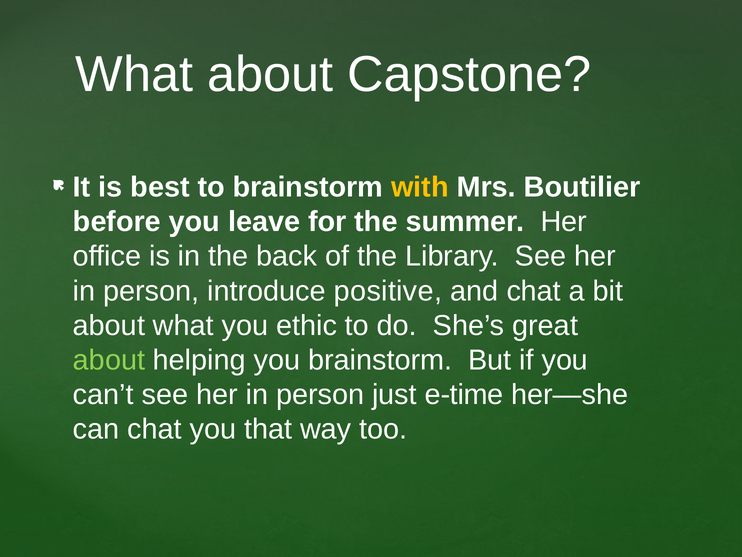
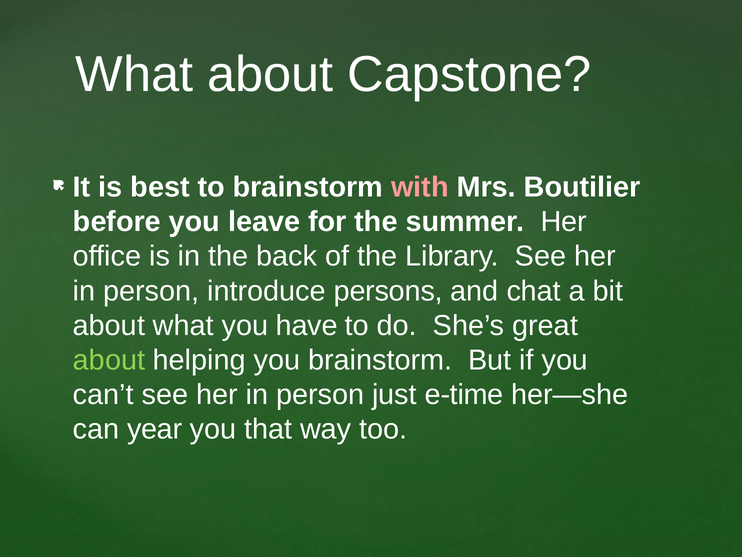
with colour: yellow -> pink (420, 187)
positive: positive -> persons (388, 291)
ethic: ethic -> have (307, 325)
can chat: chat -> year (155, 429)
